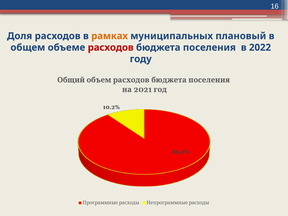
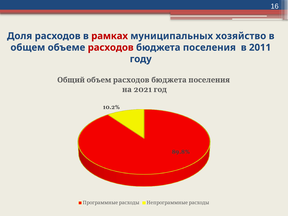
рамках colour: orange -> red (110, 36)
плановый: плановый -> хозяйство (241, 36)
2022: 2022 -> 2011 (260, 48)
